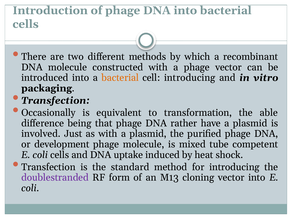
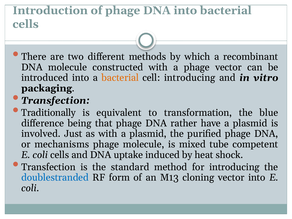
Occasionally: Occasionally -> Traditionally (48, 113)
able: able -> blue (269, 113)
development: development -> mechanisms (62, 144)
doublestranded colour: purple -> blue (55, 178)
